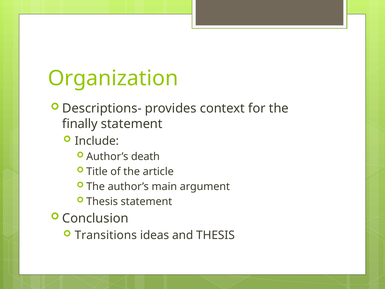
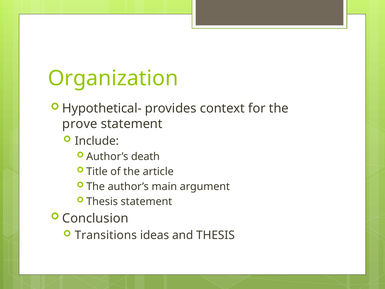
Descriptions-: Descriptions- -> Hypothetical- (102, 108)
finally: finally -> prove (80, 124)
